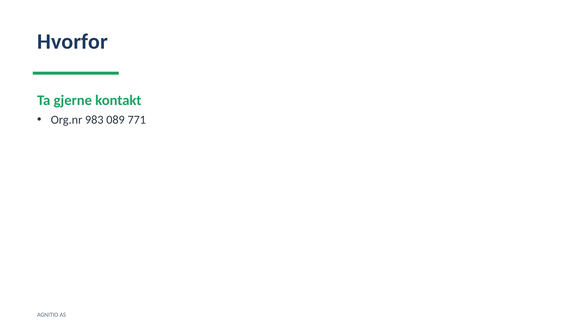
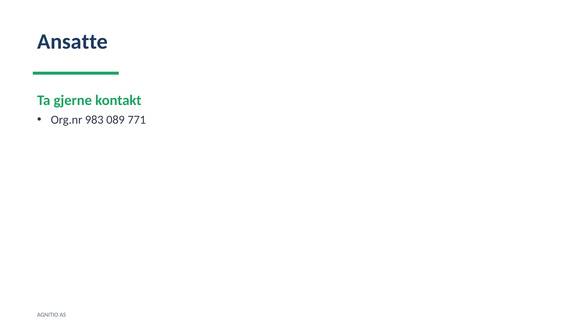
Hvorfor: Hvorfor -> Ansatte (73, 42)
